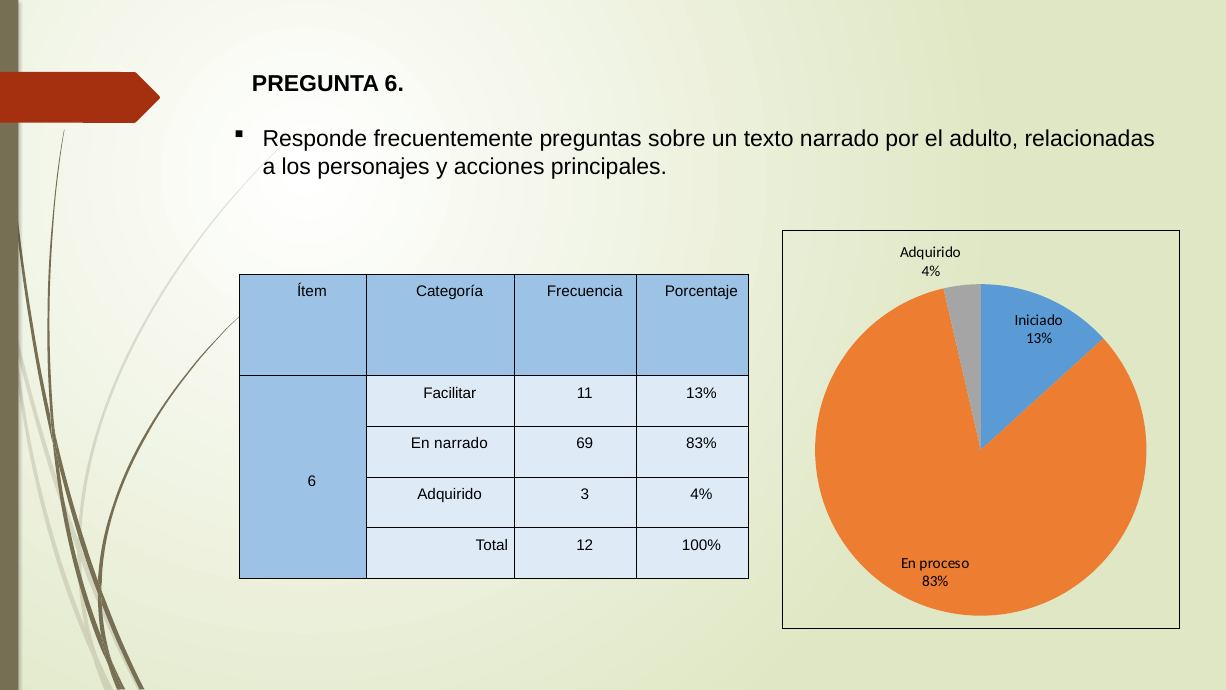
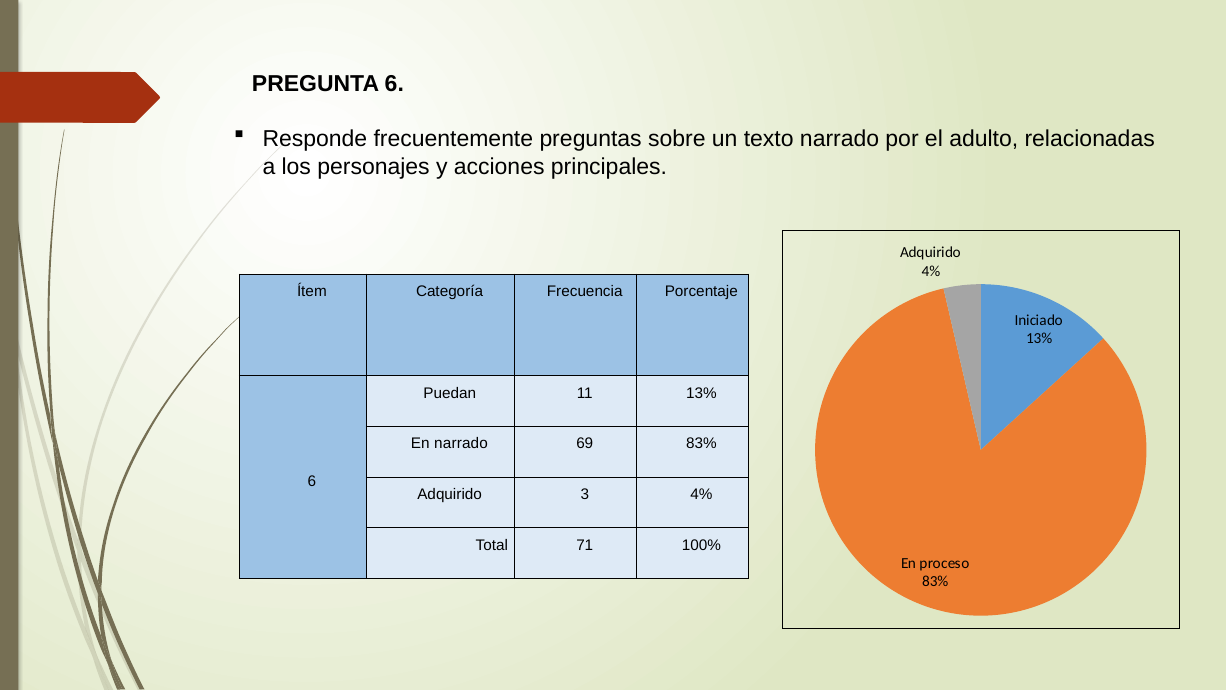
Facilitar: Facilitar -> Puedan (450, 393)
12: 12 -> 71 (585, 545)
